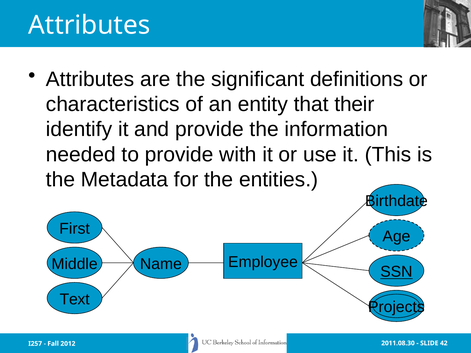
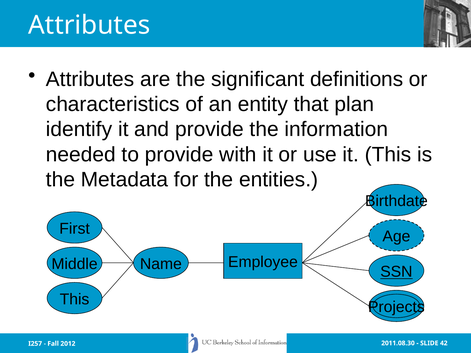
their: their -> plan (354, 104)
Text: Text -> This (75, 299)
